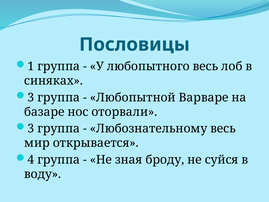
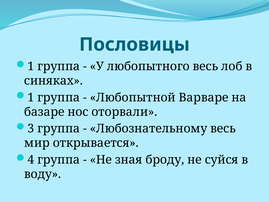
3: 3 -> 1 (31, 97)
